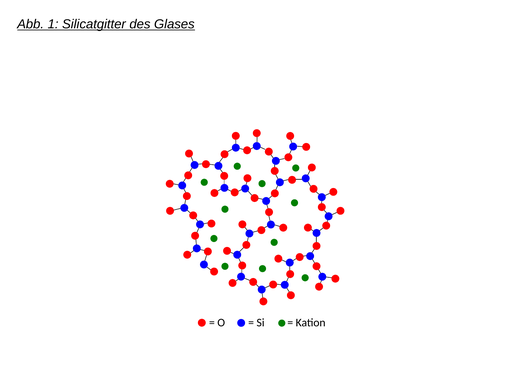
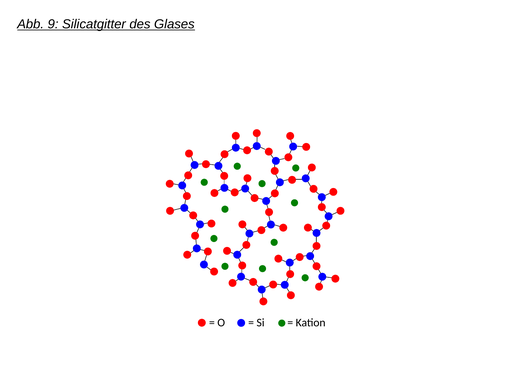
1: 1 -> 9 (53, 24)
